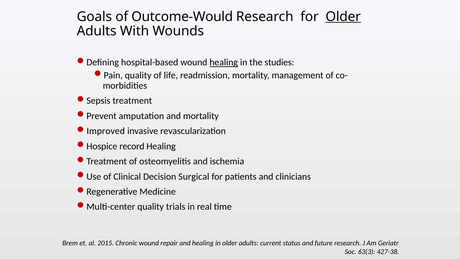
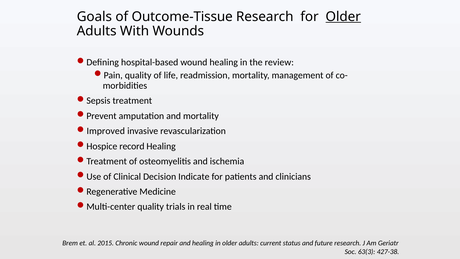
Outcome-Would: Outcome-Would -> Outcome-Tissue (182, 17)
healing underline: present -> none (224, 62)
studies: studies -> review (279, 62)
Surgical: Surgical -> Indicate (194, 176)
